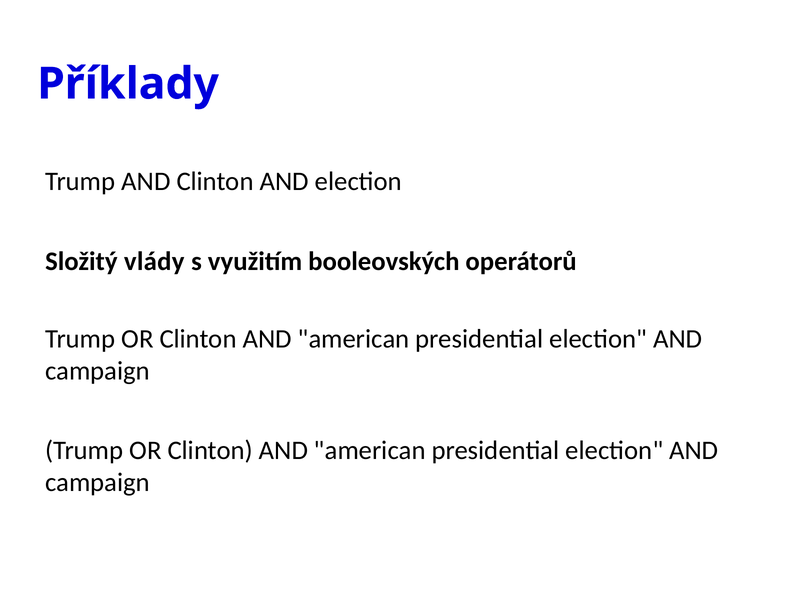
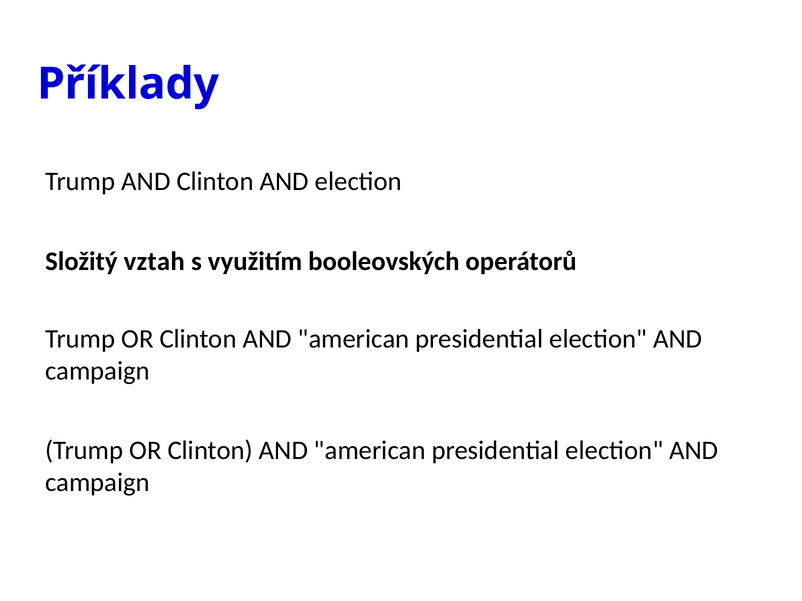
vlády: vlády -> vztah (154, 261)
